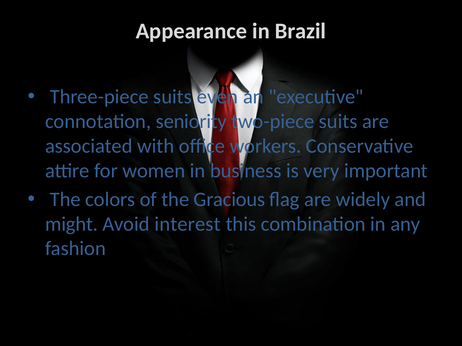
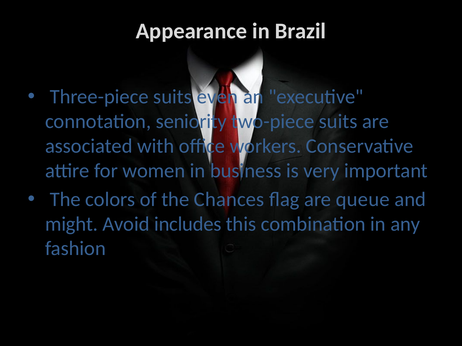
Gracious: Gracious -> Chances (229, 200)
widely: widely -> queue (363, 200)
interest: interest -> includes (188, 224)
